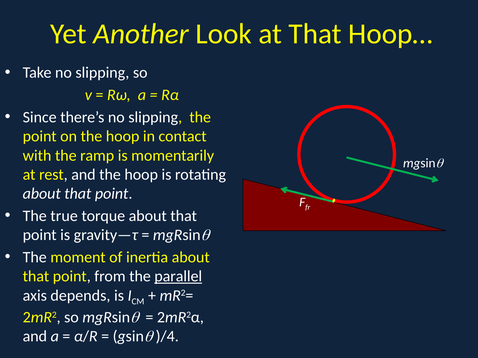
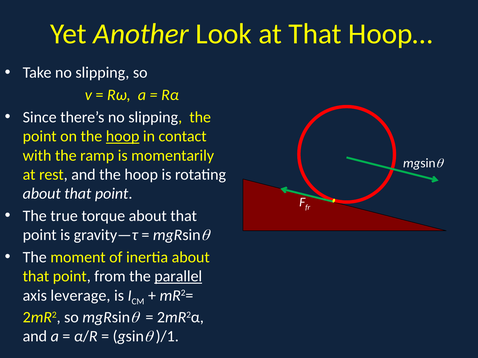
hoop underline: none -> present (123, 137)
depends: depends -> leverage (80, 296)
)/4: )/4 -> )/1 (167, 337)
